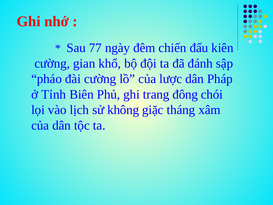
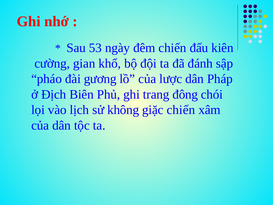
77: 77 -> 53 (95, 48)
đài cường: cường -> gương (100, 79)
Tỉnh: Tỉnh -> Địch (54, 94)
giặc tháng: tháng -> chiến (181, 110)
